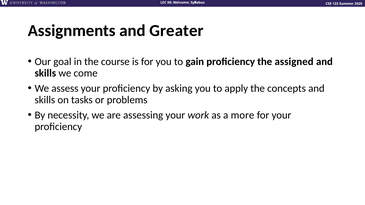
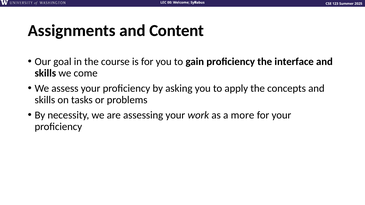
Greater: Greater -> Content (177, 31)
assigned: assigned -> interface (294, 62)
